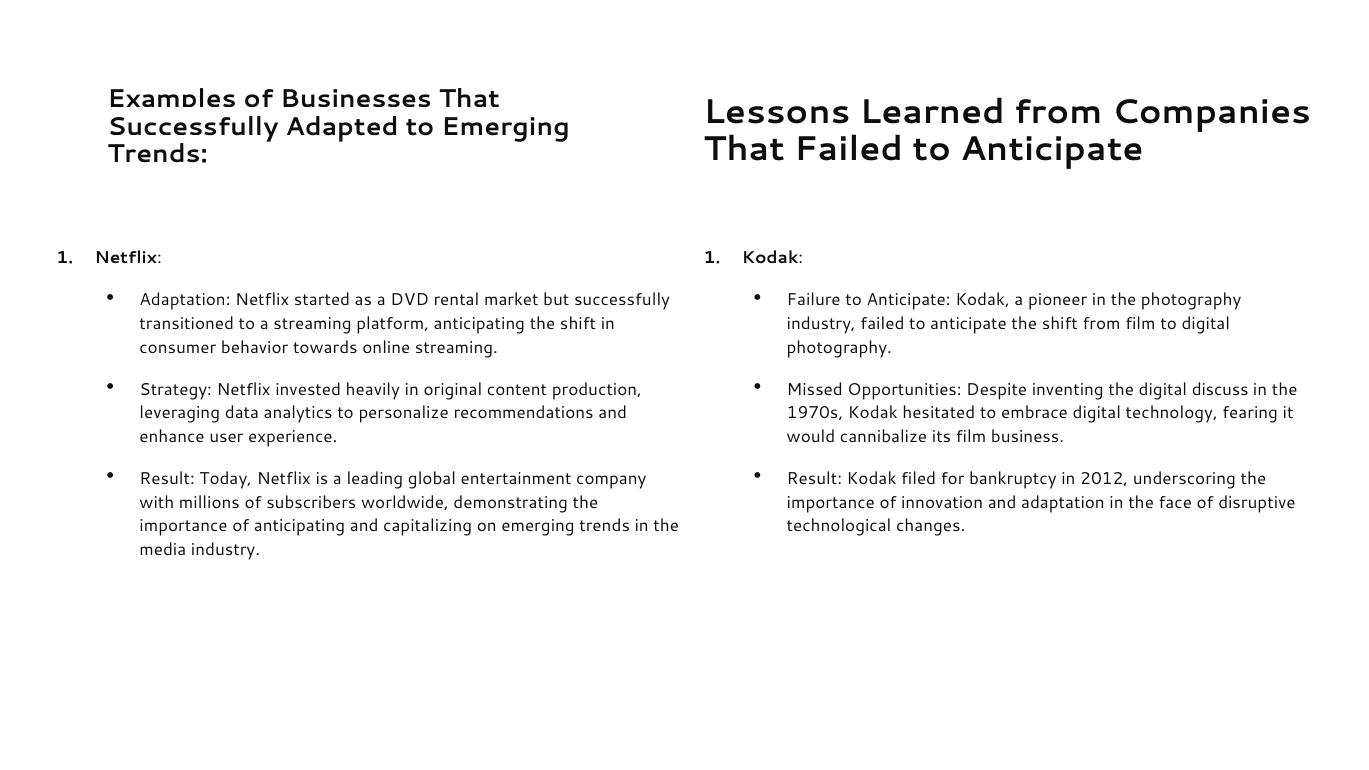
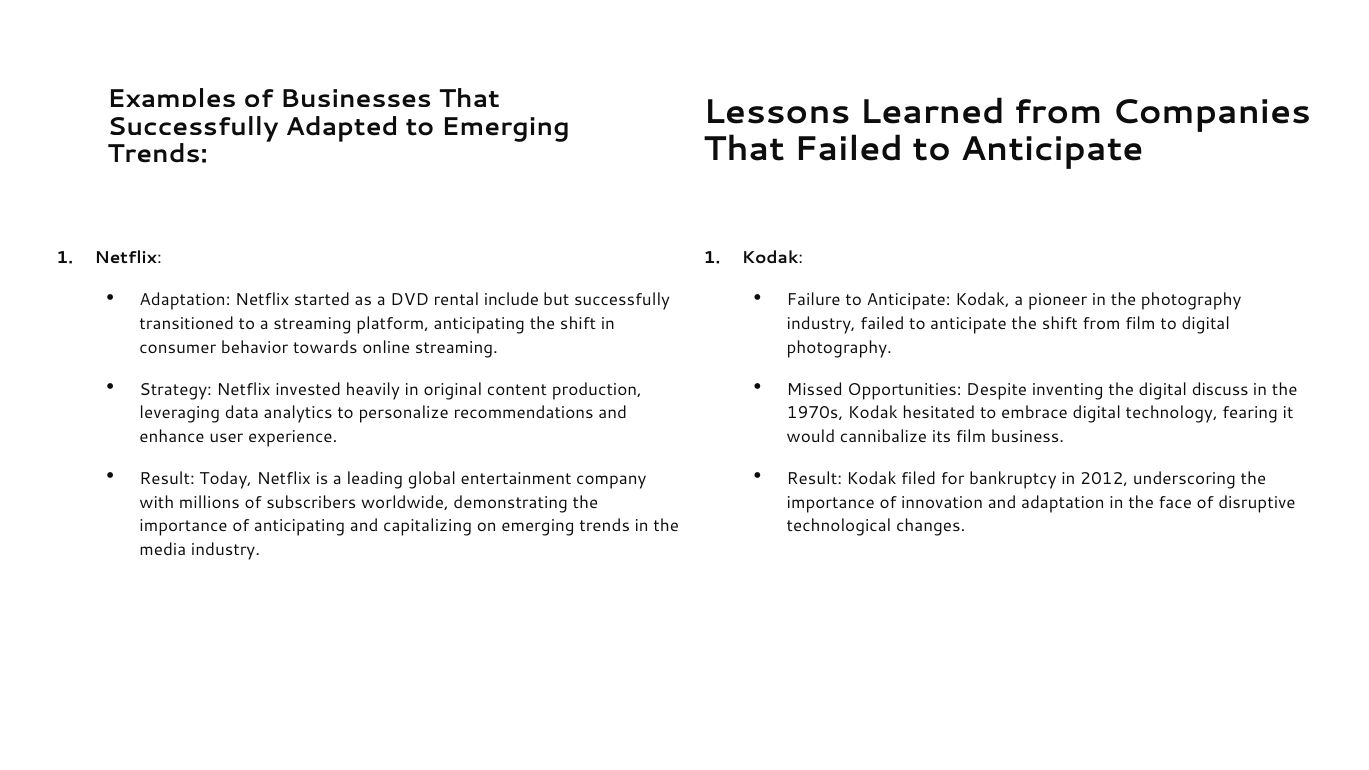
market: market -> include (511, 300)
